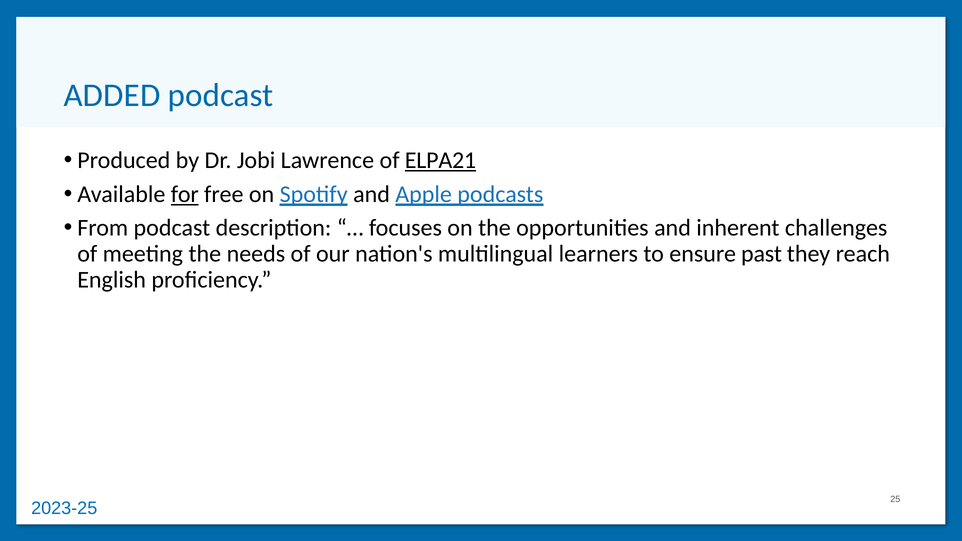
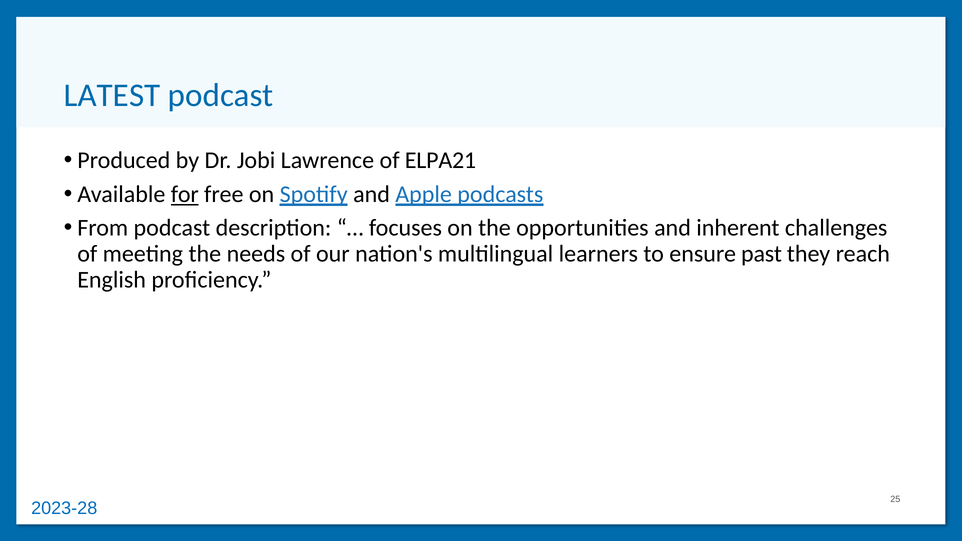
ADDED: ADDED -> LATEST (112, 95)
ELPA21 underline: present -> none (441, 161)
2023-25: 2023-25 -> 2023-28 (64, 509)
